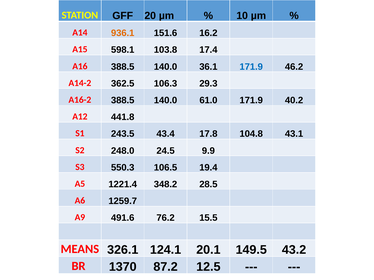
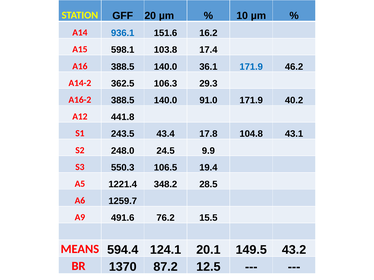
936.1 colour: orange -> blue (123, 33)
61.0: 61.0 -> 91.0 (208, 100)
326.1: 326.1 -> 594.4 (123, 250)
